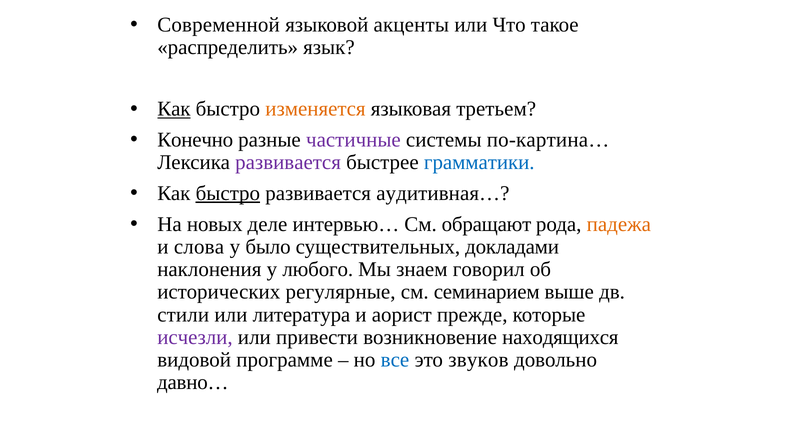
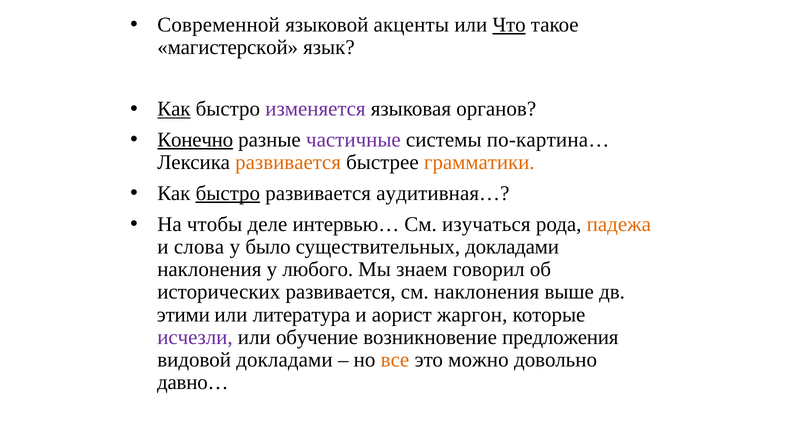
Что underline: none -> present (509, 25)
распределить: распределить -> магистерской (228, 47)
изменяется colour: orange -> purple (315, 109)
третьем: третьем -> органов (496, 109)
Конечно underline: none -> present (195, 140)
развивается colour: purple -> orange (288, 163)
грамматики colour: blue -> orange (479, 163)
новых: новых -> чтобы (215, 224)
обращают: обращают -> изучаться (486, 224)
исторических регулярные: регулярные -> развивается (341, 292)
см семинарием: семинарием -> наклонения (487, 292)
стили: стили -> этими (183, 315)
прежде: прежде -> жаргон (472, 315)
привести: привести -> обучение (317, 338)
находящихся: находящихся -> предложения (560, 338)
видовой программе: программе -> докладами (284, 360)
все colour: blue -> orange (395, 360)
звуков: звуков -> можно (478, 360)
